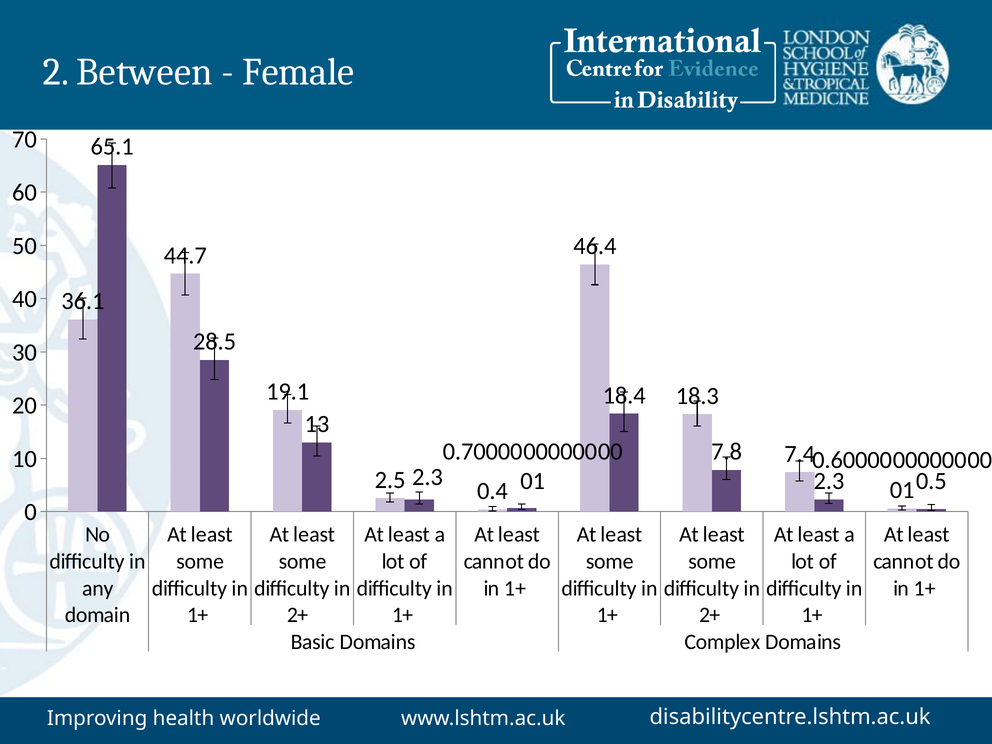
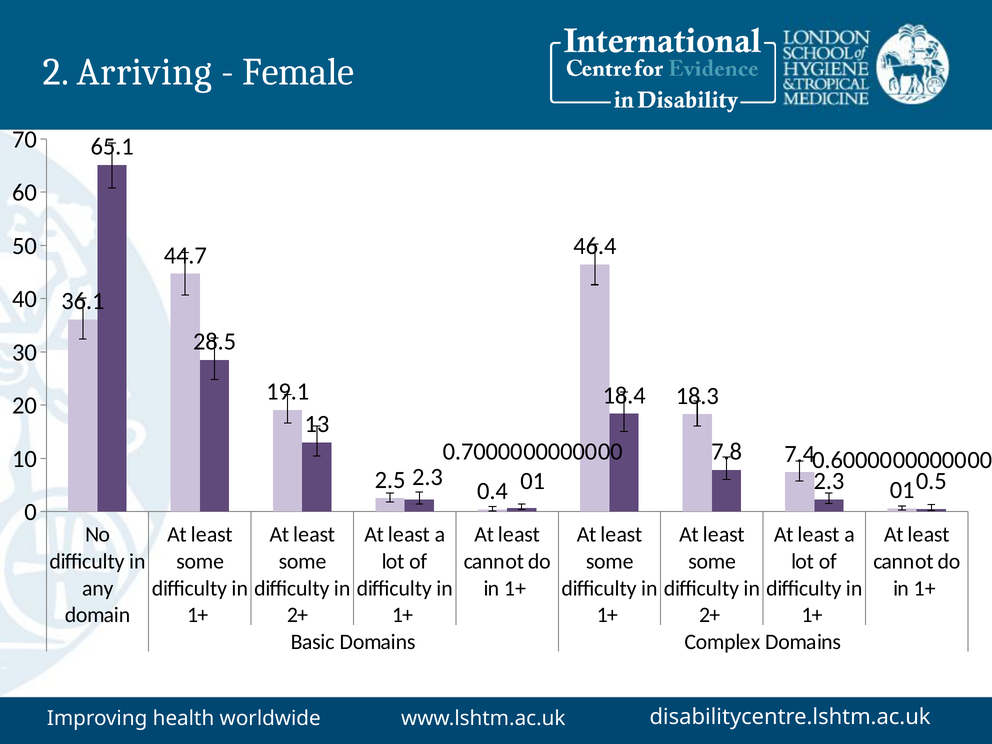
Between: Between -> Arriving (145, 72)
